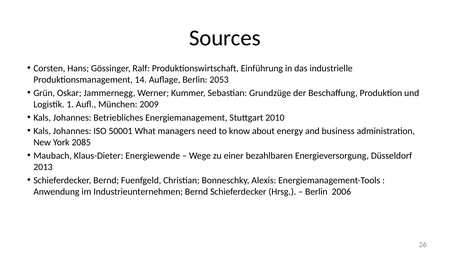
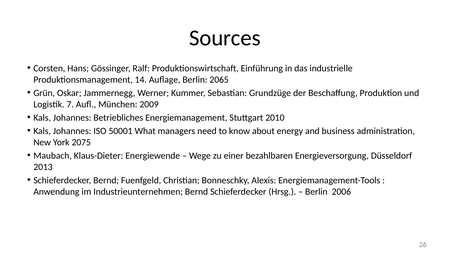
2053: 2053 -> 2065 (219, 80)
1: 1 -> 7 (70, 104)
2085: 2085 -> 2075 (81, 142)
